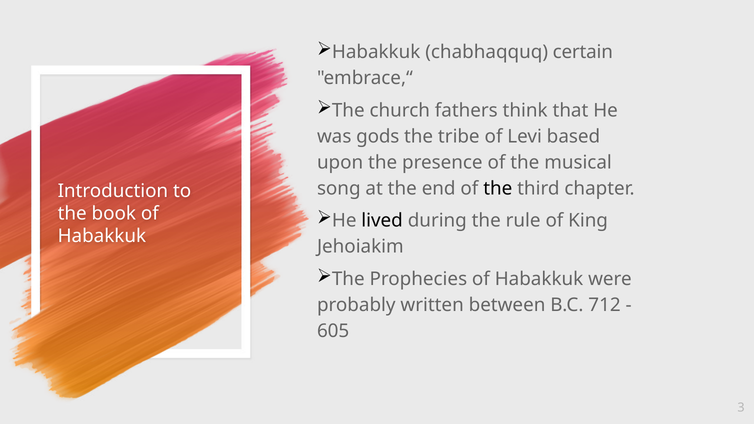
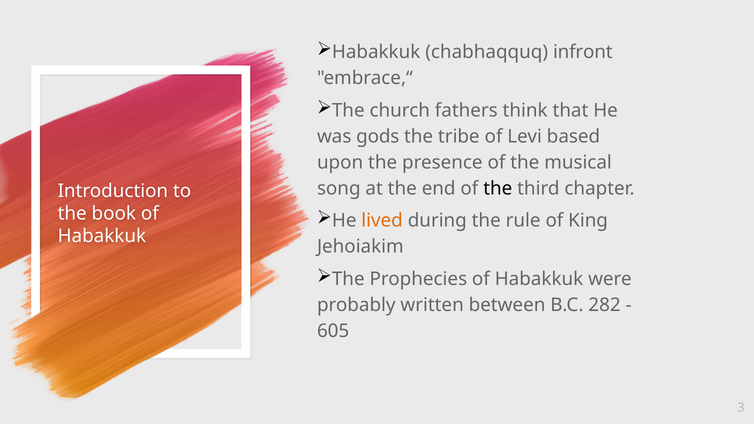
certain: certain -> infront (583, 52)
lived colour: black -> orange (382, 221)
712: 712 -> 282 (605, 305)
